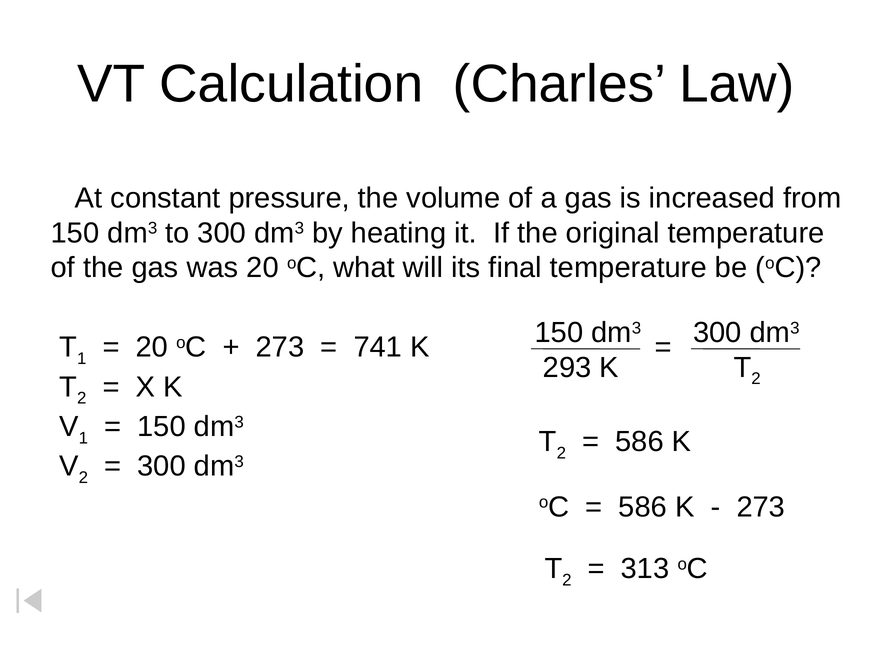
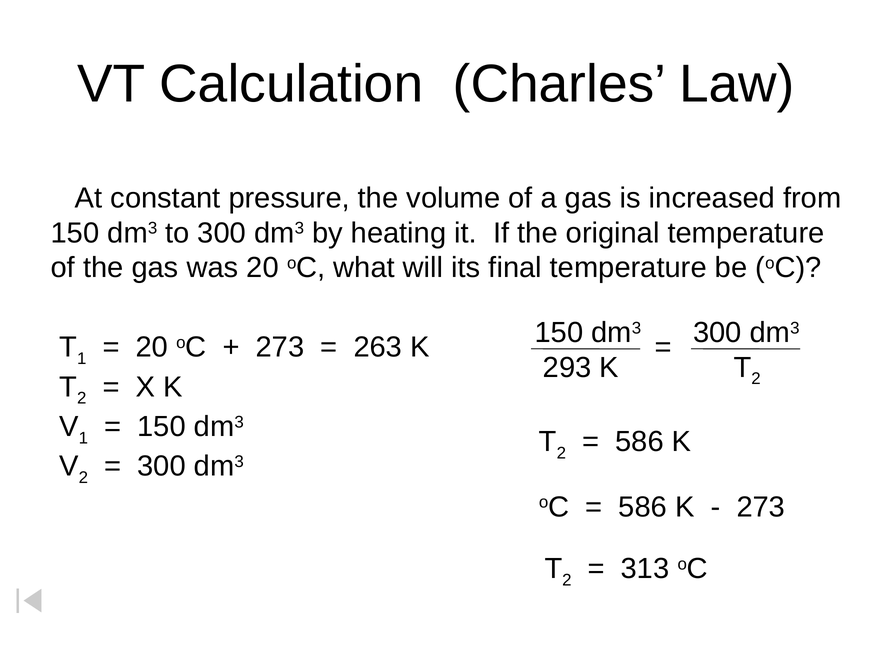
741: 741 -> 263 (378, 348)
